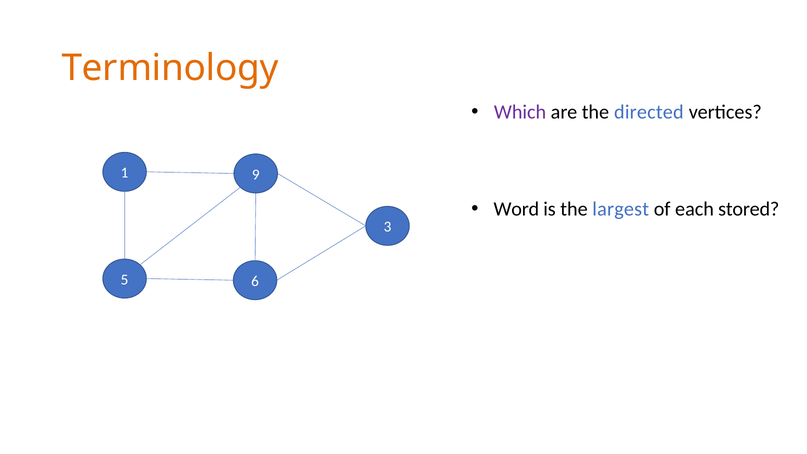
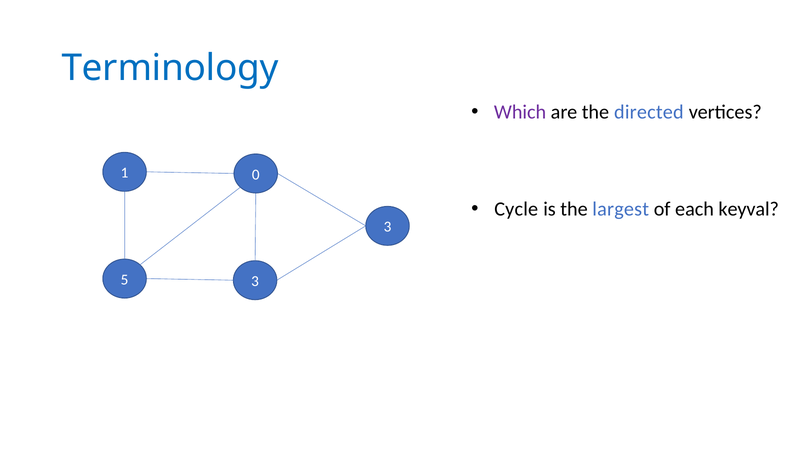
Terminology colour: orange -> blue (170, 68)
9: 9 -> 0 (256, 174)
Word: Word -> Cycle (516, 209)
stored: stored -> keyval (749, 209)
5 6: 6 -> 3 (255, 281)
